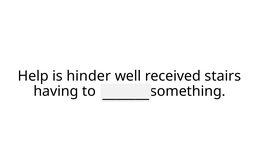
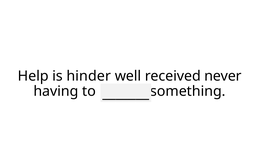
stairs: stairs -> never (223, 76)
